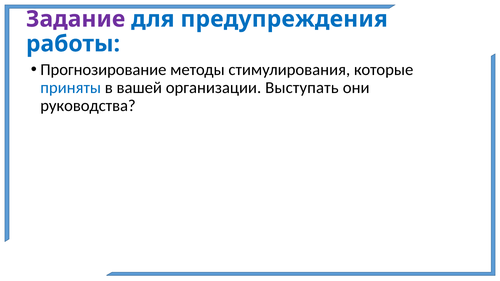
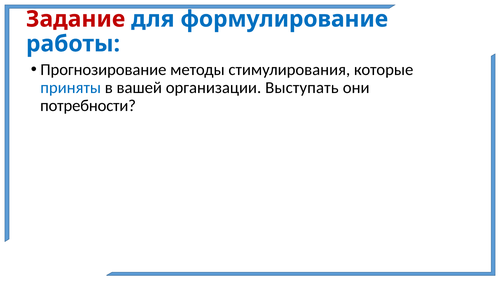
Задание colour: purple -> red (76, 19)
предупреждения: предупреждения -> формулирование (284, 19)
руководства: руководства -> потребности (88, 106)
